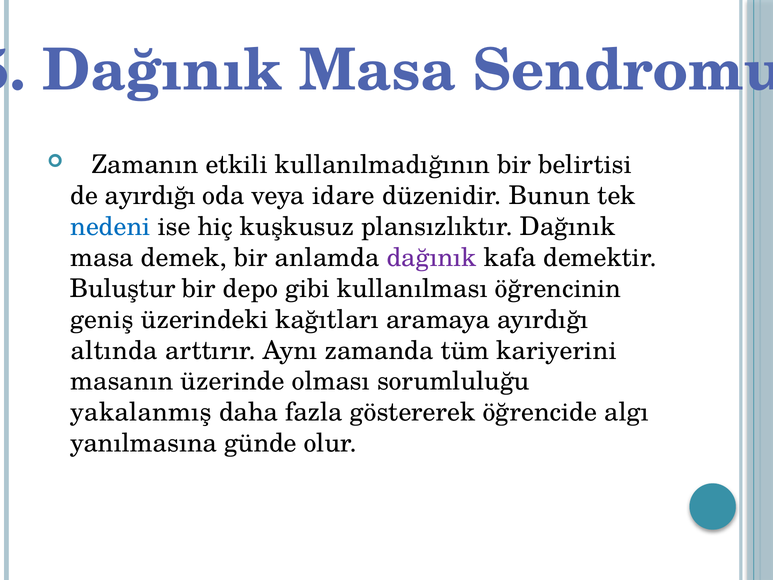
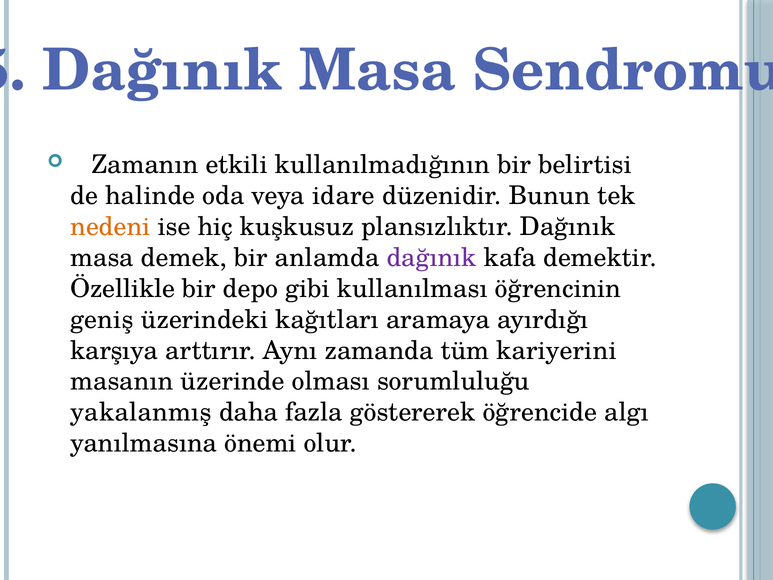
de ayırdığı: ayırdığı -> halinde (150, 196)
nedeni colour: blue -> orange (110, 227)
Buluştur: Buluştur -> Özellikle (123, 289)
altında: altında -> karşıya (114, 350)
günde: günde -> önemi (260, 443)
